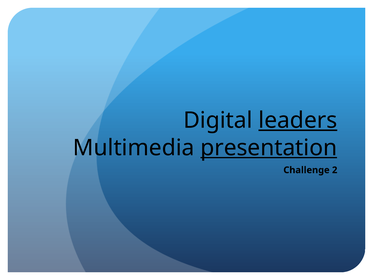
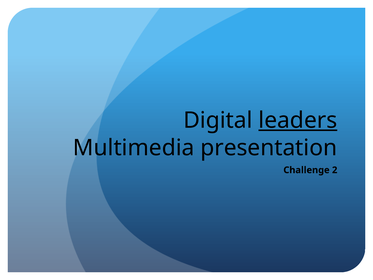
presentation underline: present -> none (269, 148)
